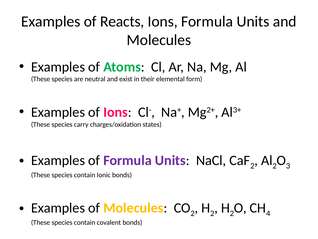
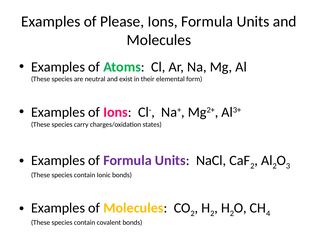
Reacts: Reacts -> Please (122, 21)
